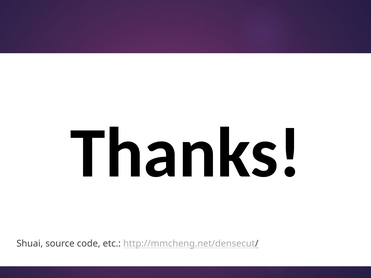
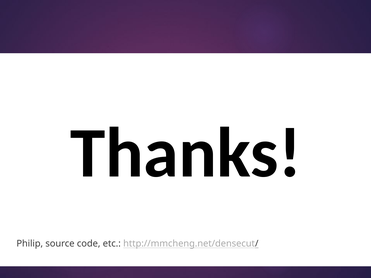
Shuai: Shuai -> Philip (30, 244)
